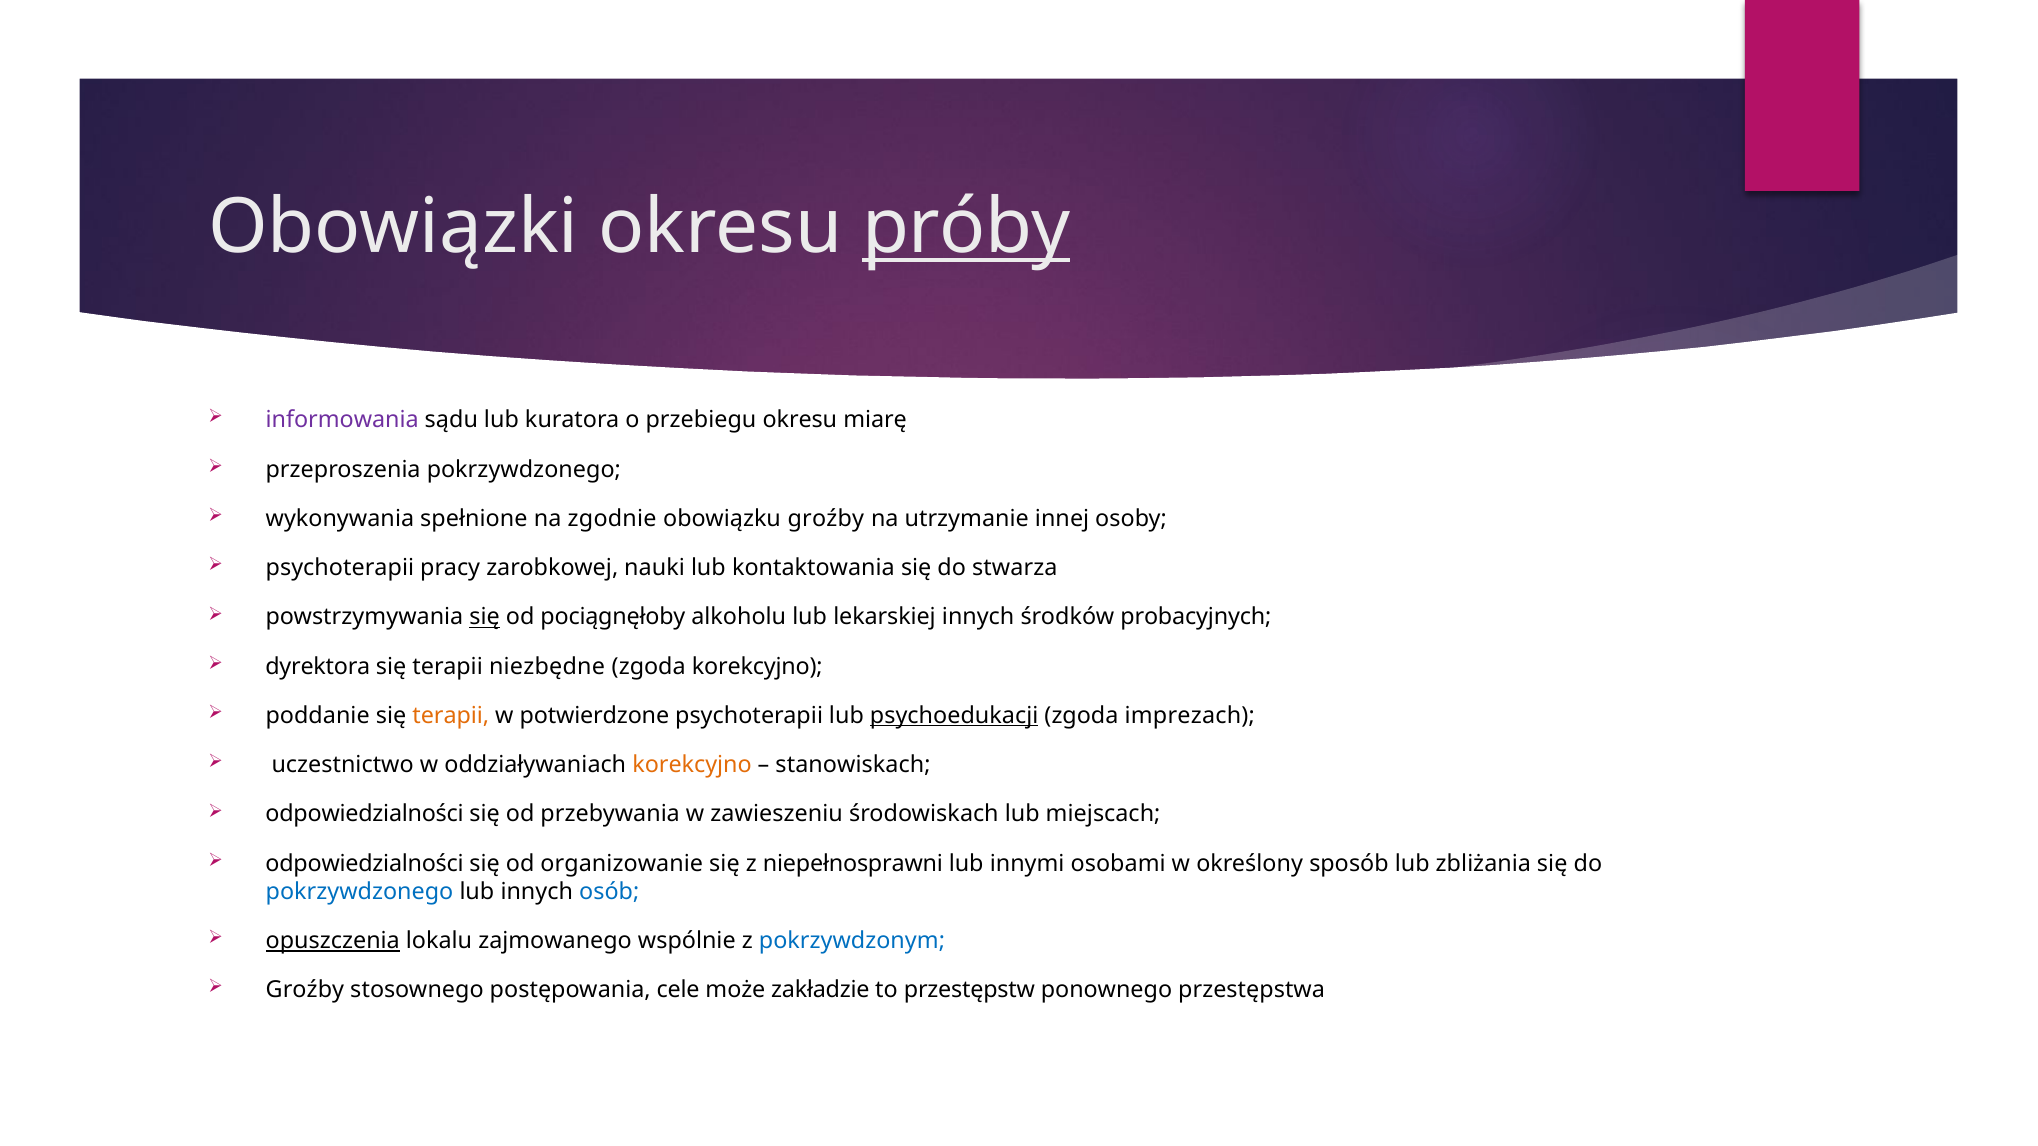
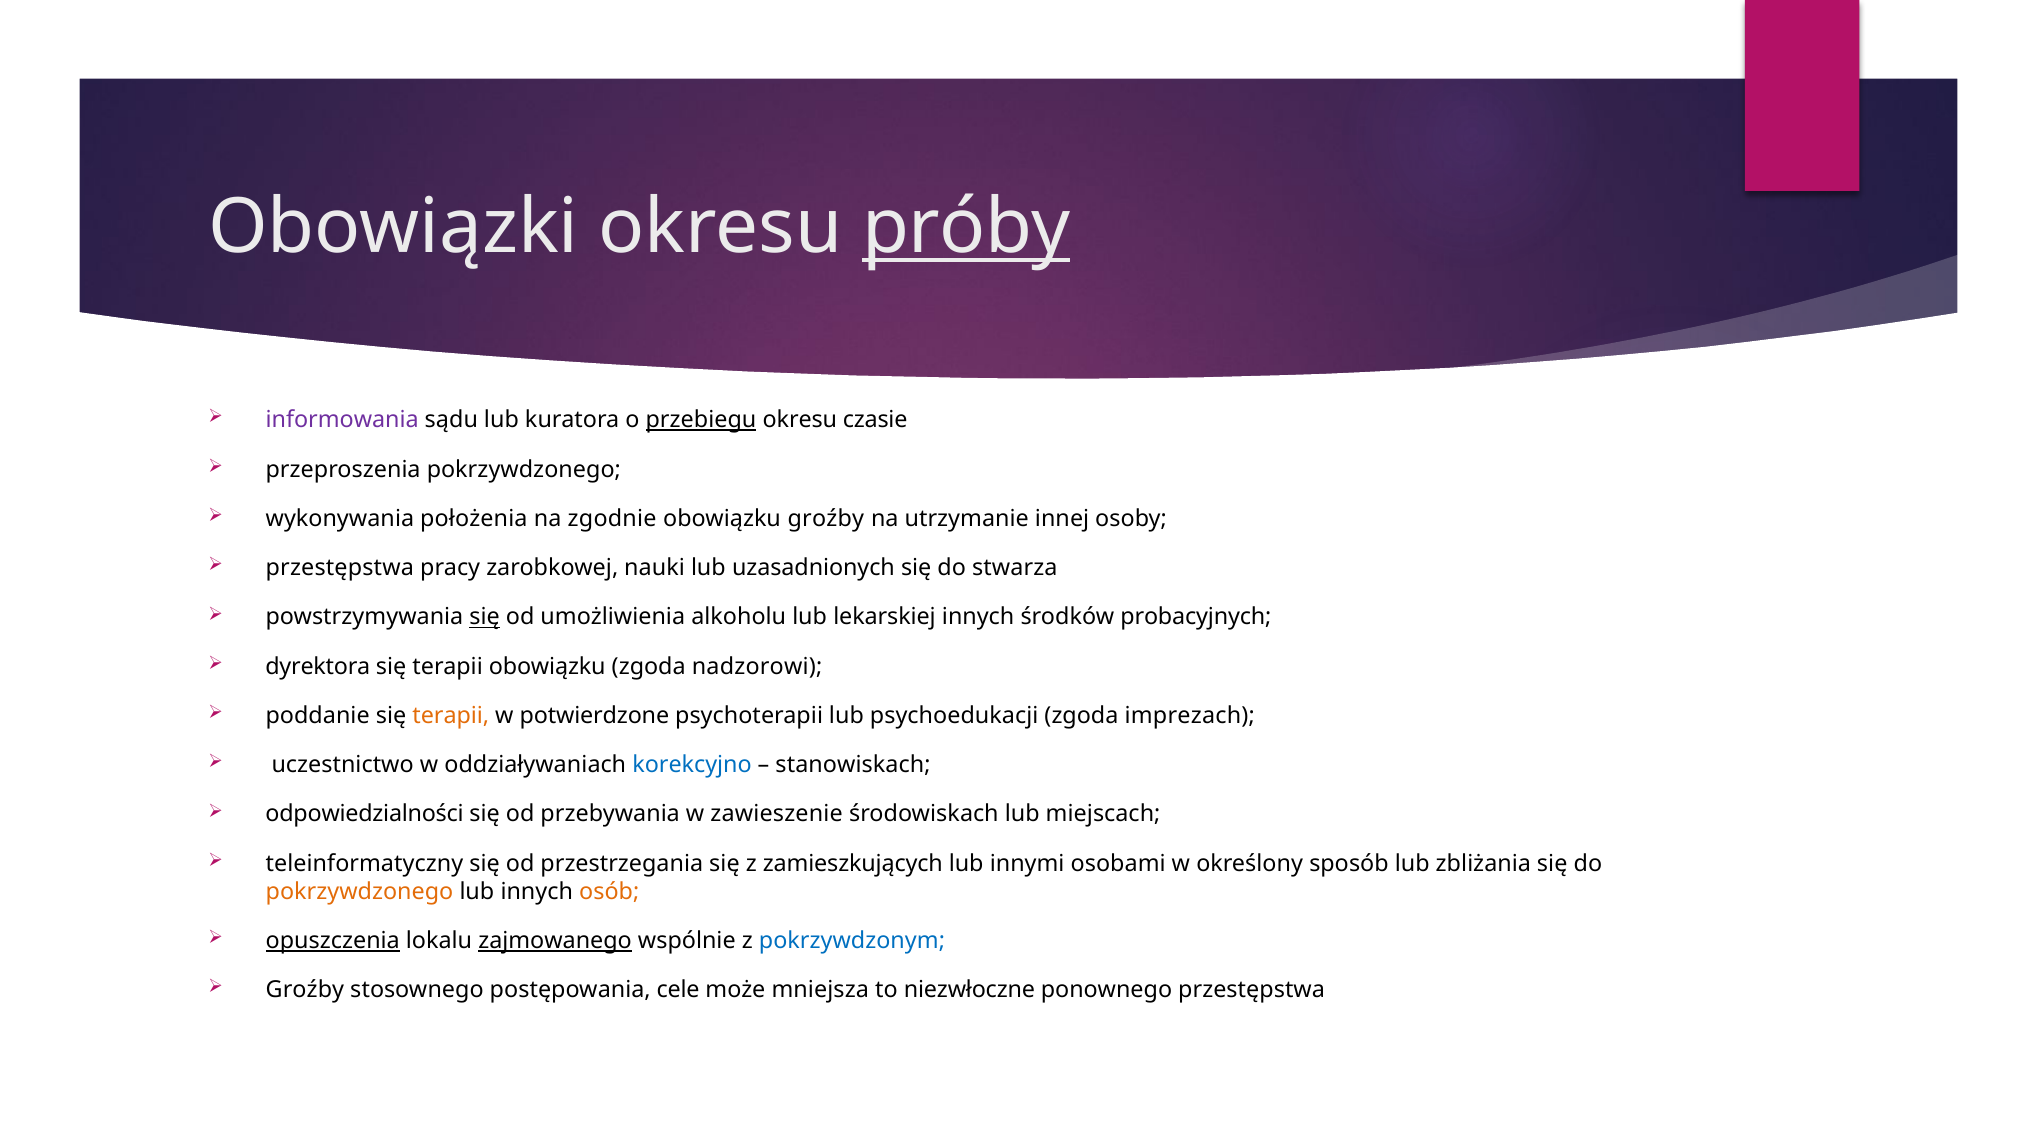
przebiegu underline: none -> present (701, 420)
miarę: miarę -> czasie (875, 420)
spełnione: spełnione -> położenia (474, 519)
psychoterapii: psychoterapii -> przestępstwa (340, 568)
kontaktowania: kontaktowania -> uzasadnionych (813, 568)
pociągnęłoby: pociągnęłoby -> umożliwienia (613, 617)
terapii niezbędne: niezbędne -> obowiązku (547, 667)
zgoda korekcyjno: korekcyjno -> nadzorowi (757, 667)
psychoedukacji underline: present -> none (954, 716)
korekcyjno colour: orange -> blue (692, 765)
zawieszeniu: zawieszeniu -> zawieszenie (777, 815)
odpowiedzialności: odpowiedzialności -> teleinformatyczny (364, 864)
organizowanie: organizowanie -> przestrzegania (622, 864)
niepełnosprawni: niepełnosprawni -> zamieszkujących (853, 864)
pokrzywdzonego colour: blue -> orange (360, 892)
osób colour: blue -> orange (609, 892)
zajmowanego underline: none -> present (555, 941)
zakładzie: zakładzie -> mniejsza (820, 990)
przestępstw: przestępstw -> niezwłoczne (969, 990)
